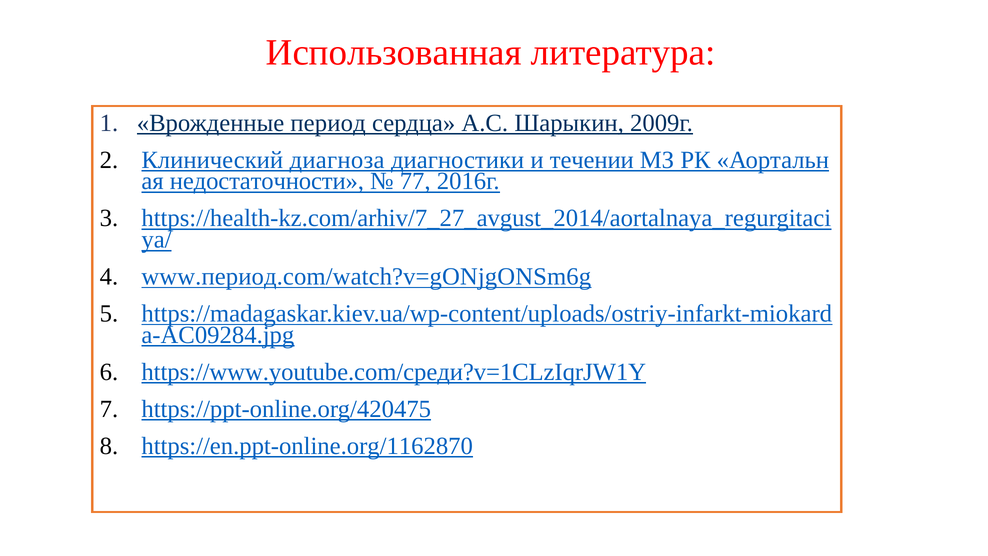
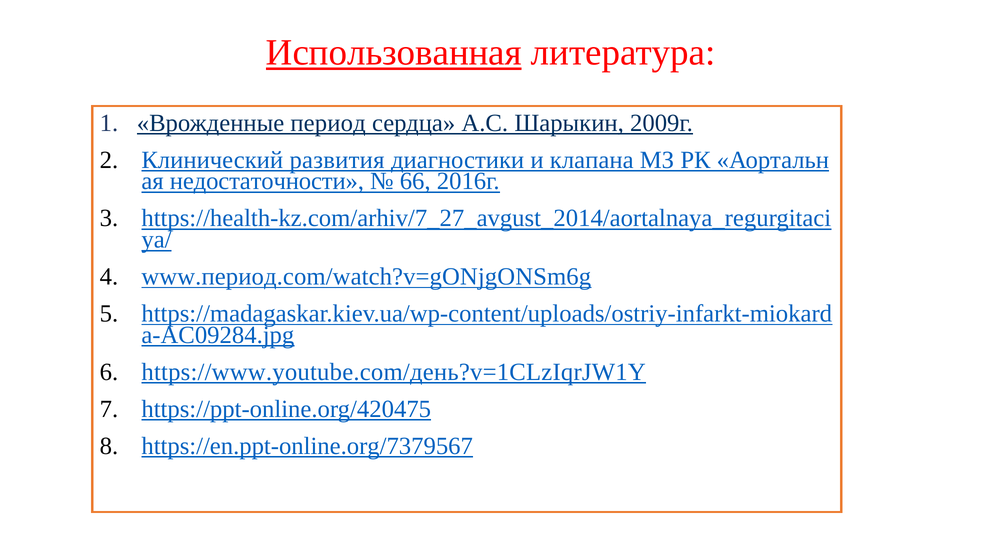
Использованная underline: none -> present (394, 53)
диагноза: диагноза -> развития (337, 160)
течении: течении -> клапана (592, 160)
77: 77 -> 66 (415, 181)
https://www.youtube.com/среди?v=1CLzIqrJW1Y: https://www.youtube.com/среди?v=1CLzIqrJW1Y -> https://www.youtube.com/день?v=1CLzIqrJW1Y (394, 372)
https://en.ppt-online.org/1162870: https://en.ppt-online.org/1162870 -> https://en.ppt-online.org/7379567 (307, 446)
